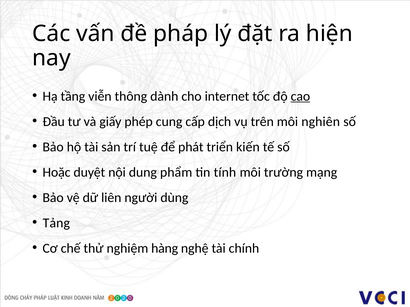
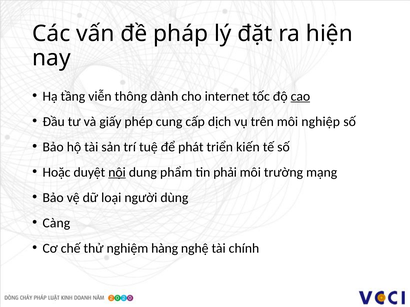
nghiên: nghiên -> nghiệp (321, 122)
nội underline: none -> present (117, 172)
tính: tính -> phải (225, 172)
liên: liên -> loại (111, 198)
Tảng: Tảng -> Càng (56, 223)
